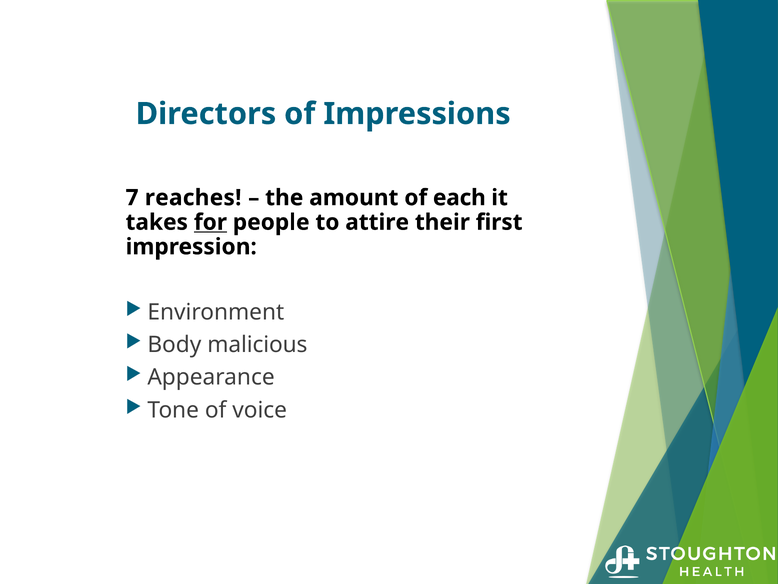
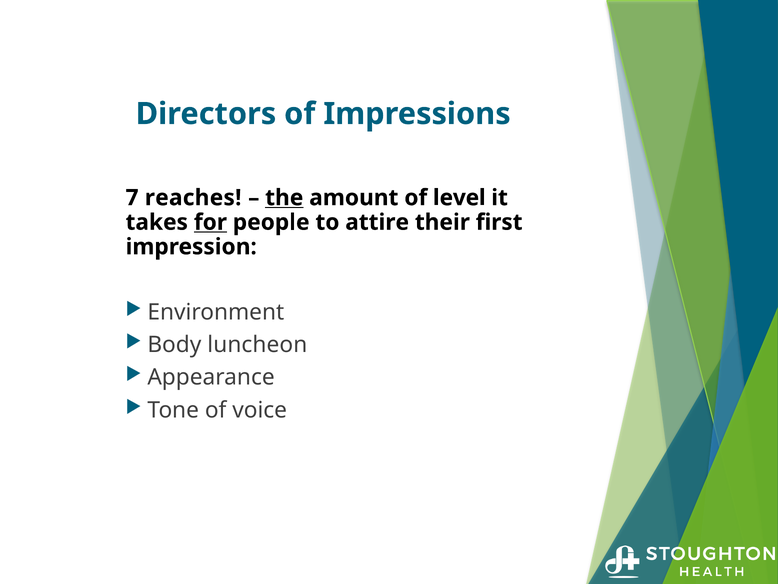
the underline: none -> present (284, 198)
each: each -> level (459, 198)
malicious: malicious -> luncheon (257, 344)
